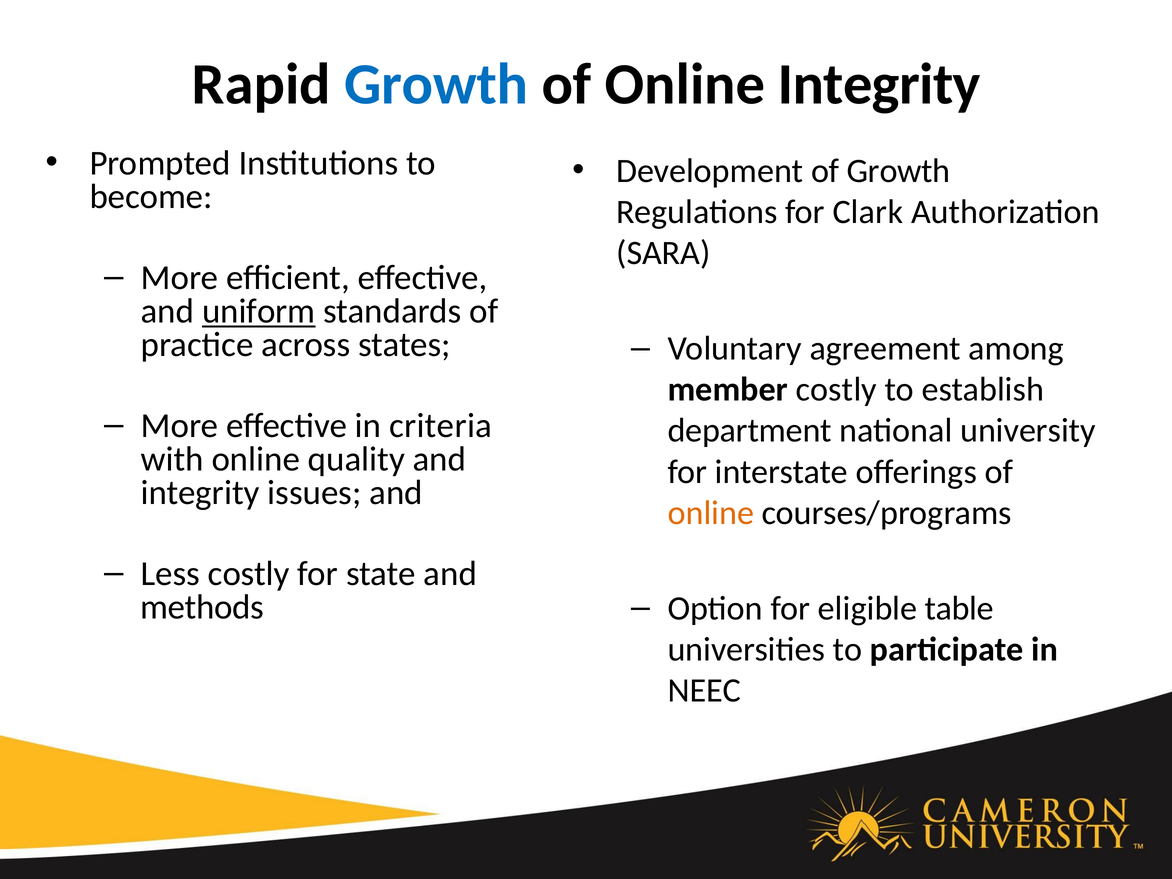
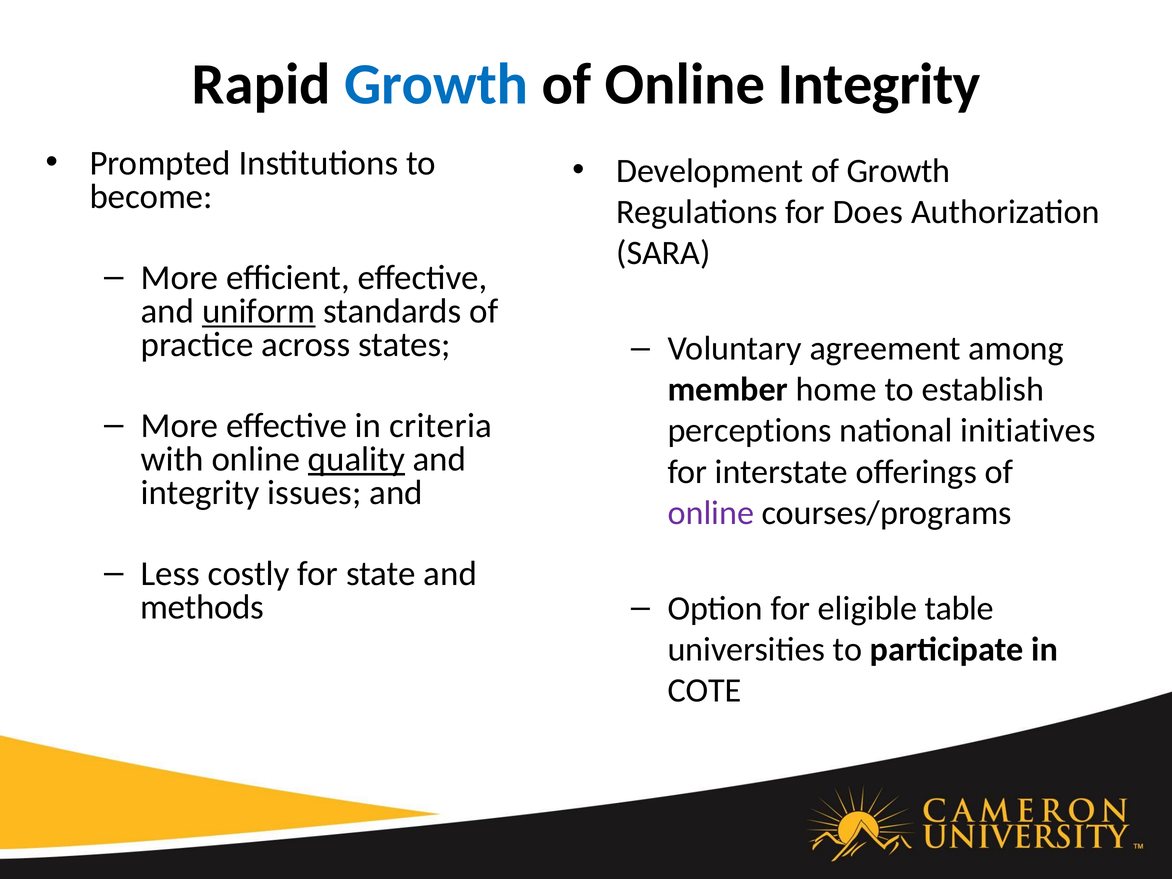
Clark: Clark -> Does (868, 212)
member costly: costly -> home (836, 390)
department: department -> perceptions (750, 431)
university: university -> initiatives (1028, 431)
quality underline: none -> present (356, 459)
online colour: orange -> purple (711, 513)
NEEC: NEEC -> COTE (704, 690)
